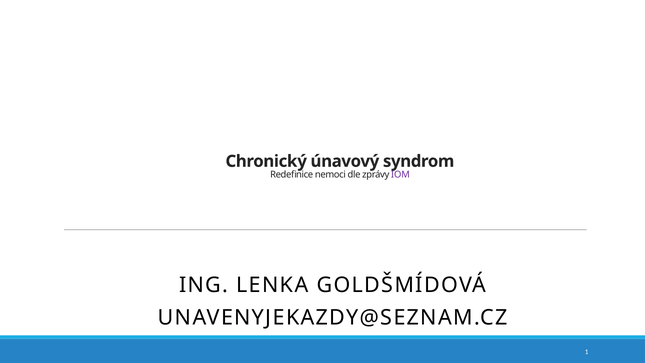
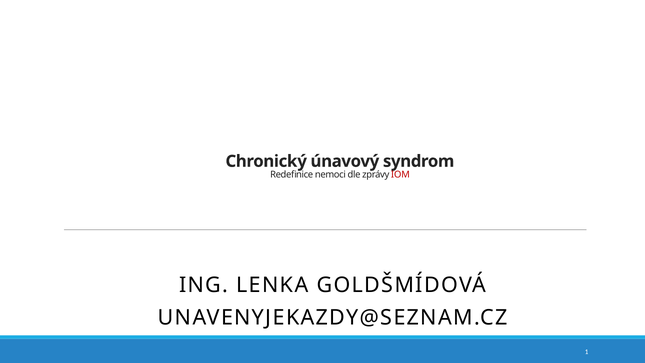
IOM colour: purple -> red (400, 175)
